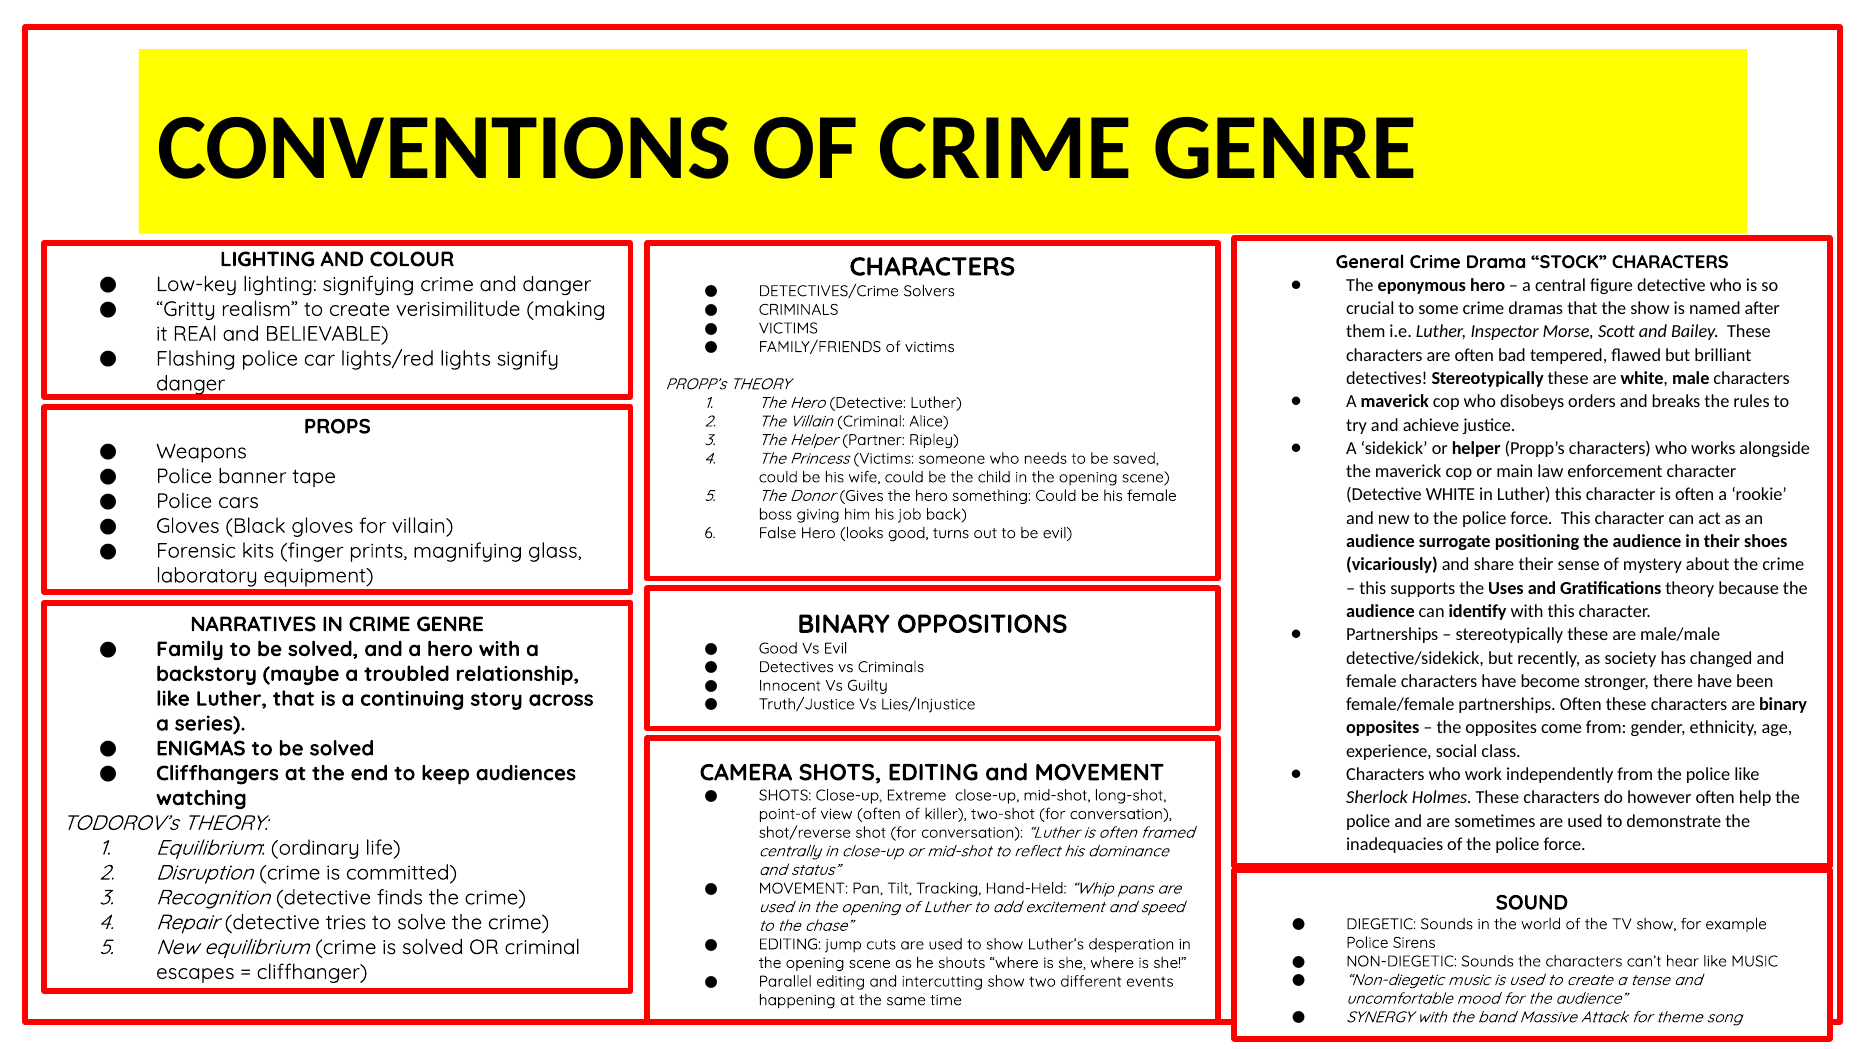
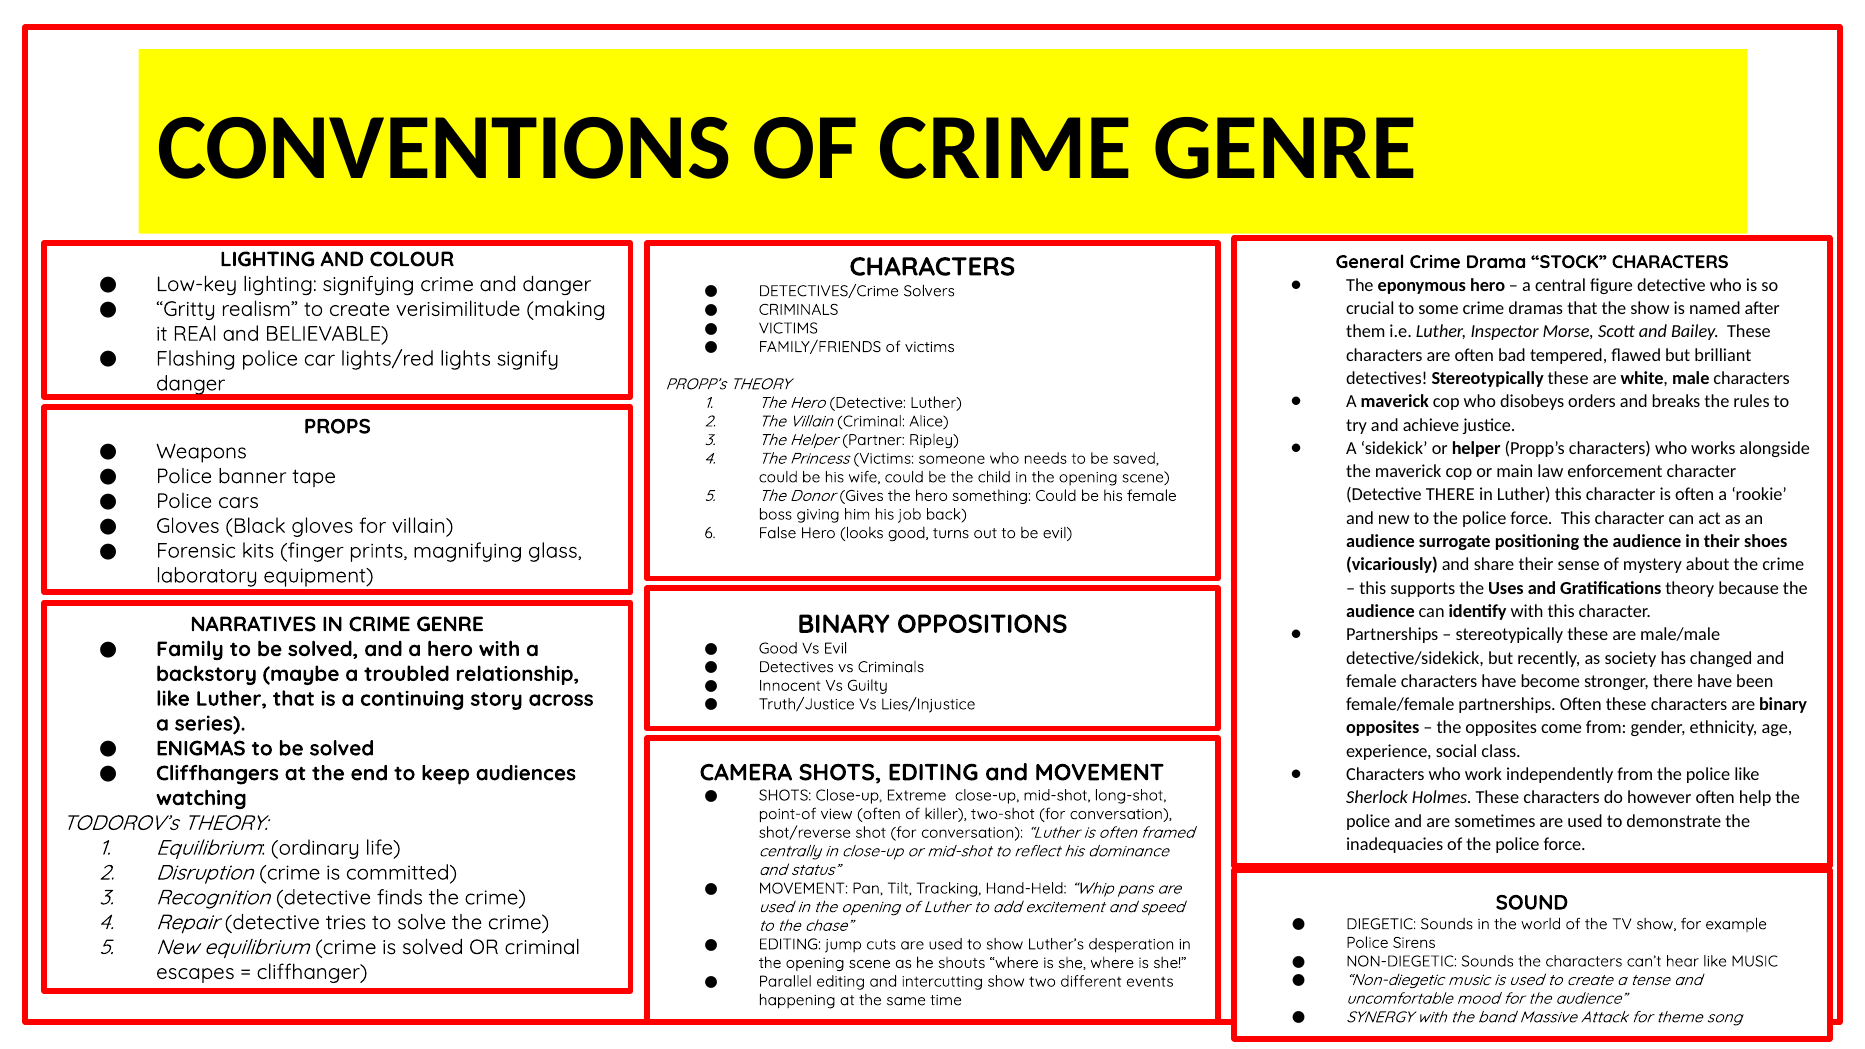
Detective WHITE: WHITE -> THERE (1450, 495)
